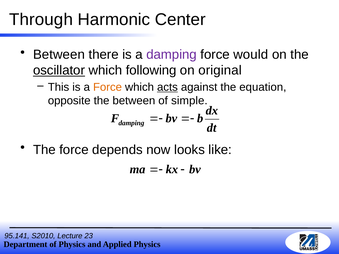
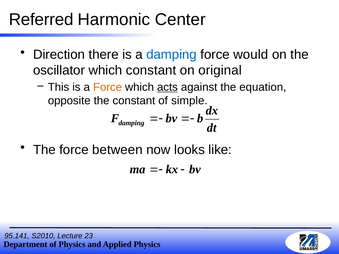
Through: Through -> Referred (41, 20)
Between: Between -> Direction (59, 55)
damping colour: purple -> blue (172, 55)
oscillator underline: present -> none (59, 70)
which following: following -> constant (151, 70)
the between: between -> constant (134, 101)
depends: depends -> between (117, 150)
